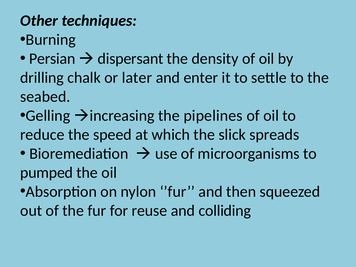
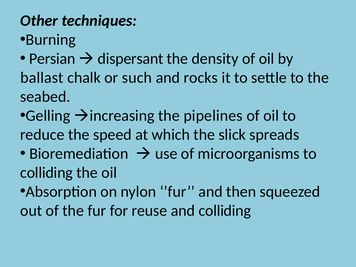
drilling: drilling -> ballast (42, 78)
later: later -> such (137, 78)
enter: enter -> rocks (201, 78)
pumped: pumped -> colliding (47, 173)
